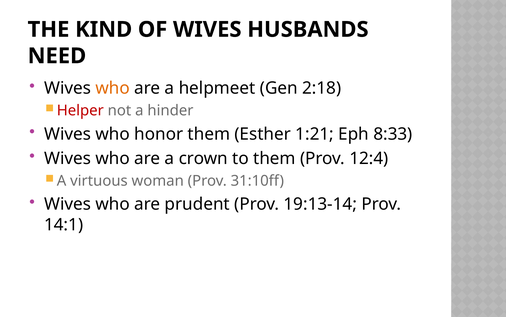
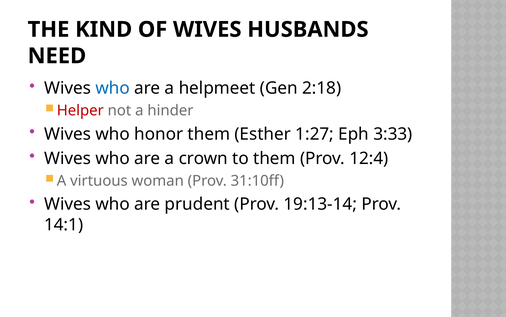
who colour: orange -> blue (113, 88)
1:21: 1:21 -> 1:27 (315, 134)
8:33: 8:33 -> 3:33 (393, 134)
